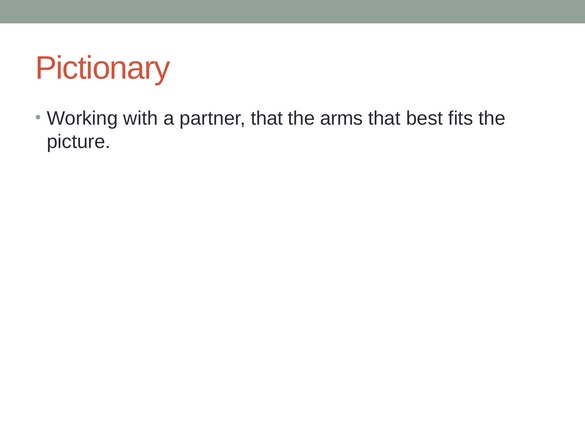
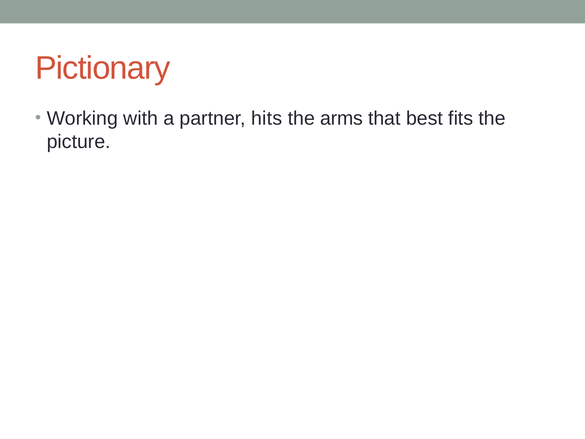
partner that: that -> hits (267, 118)
